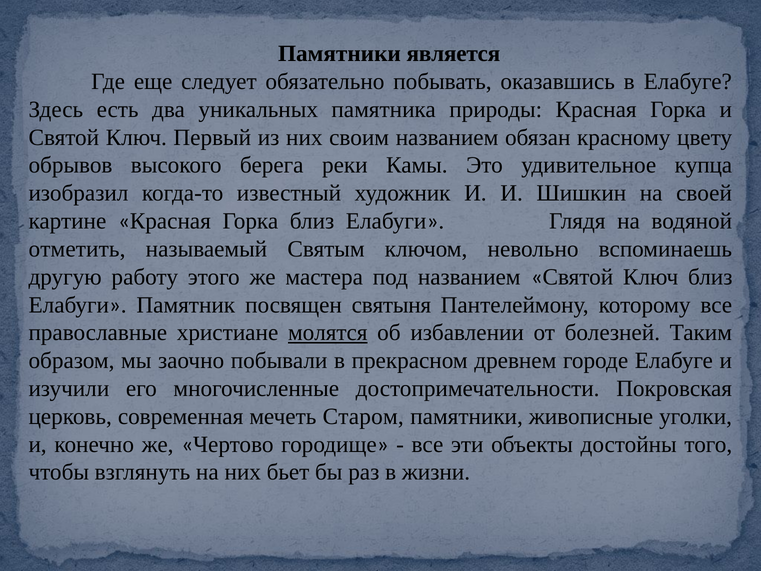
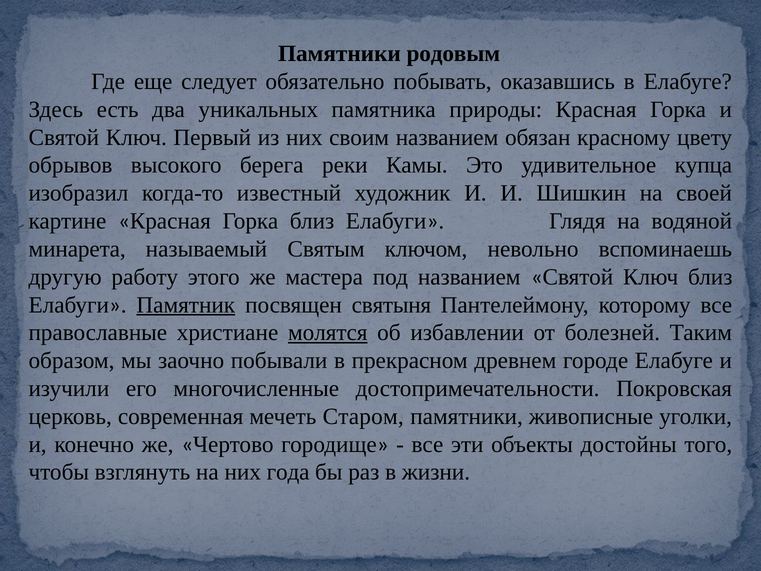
является: является -> родовым (453, 54)
отметить: отметить -> минарета (77, 249)
Памятник underline: none -> present (186, 305)
бьет: бьет -> года (288, 472)
